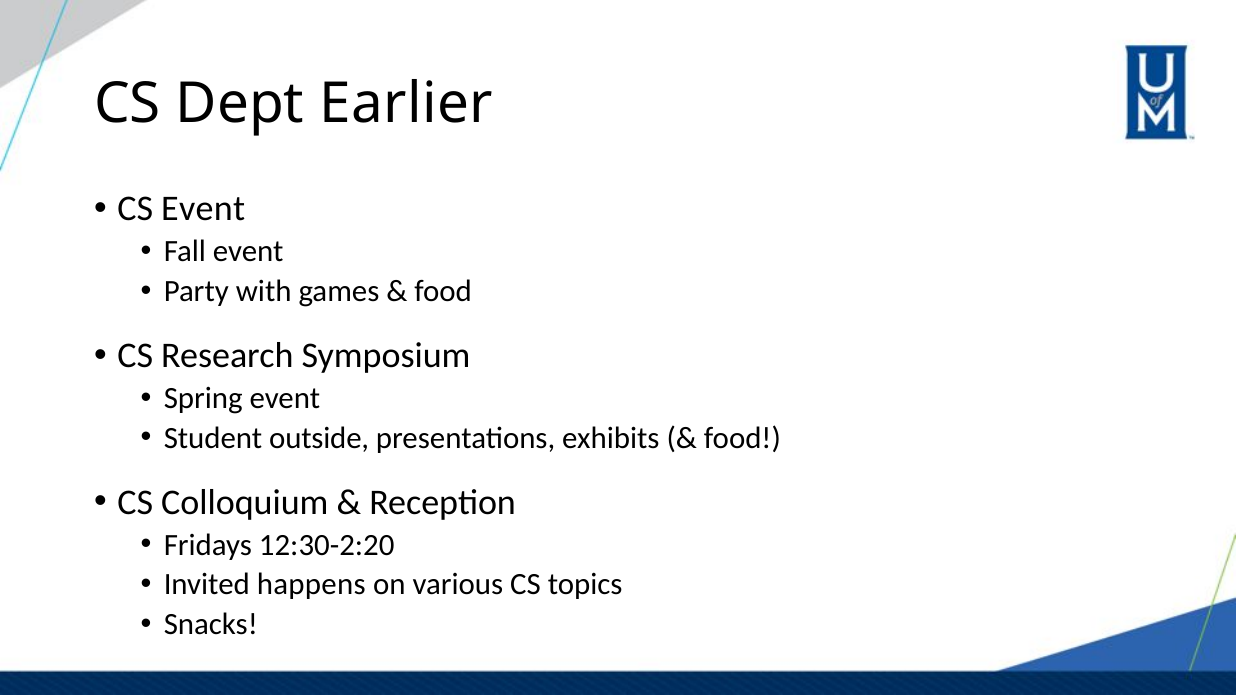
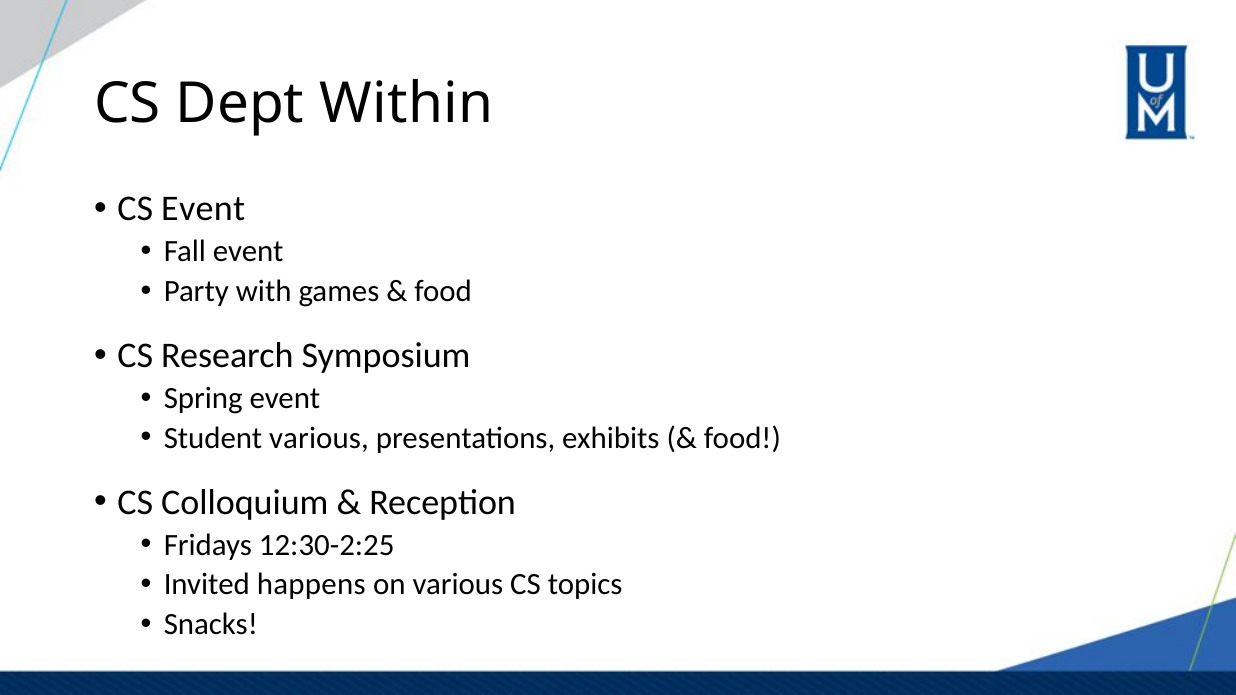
Earlier: Earlier -> Within (406, 104)
Student outside: outside -> various (319, 438)
12:30-2:20: 12:30-2:20 -> 12:30-2:25 (327, 545)
